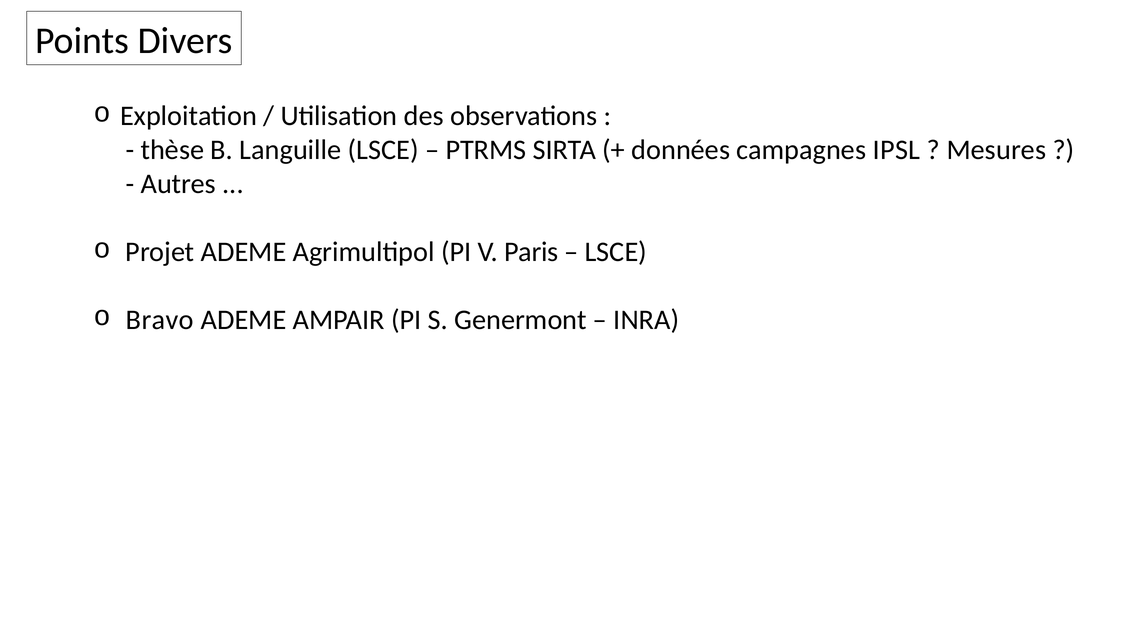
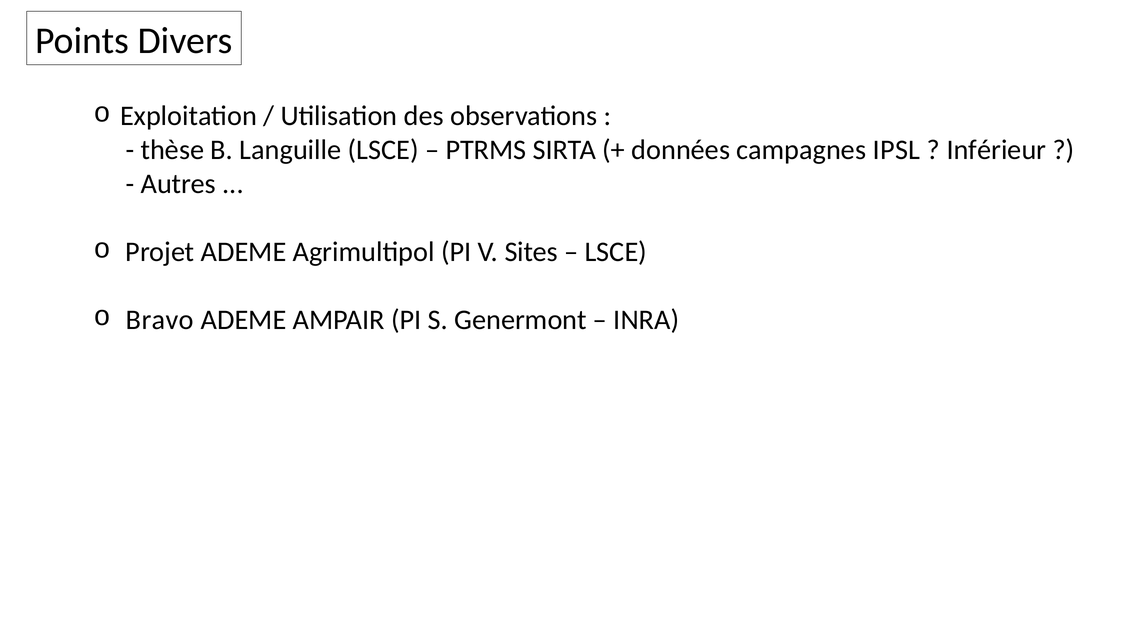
Mesures: Mesures -> Inférieur (996, 150)
Paris: Paris -> Sites (531, 252)
